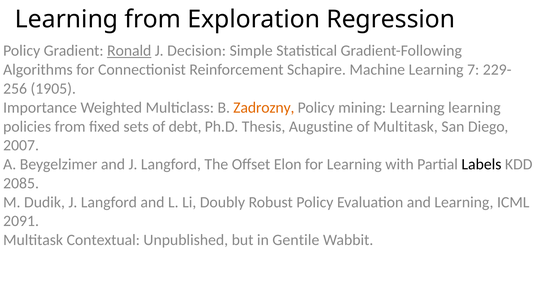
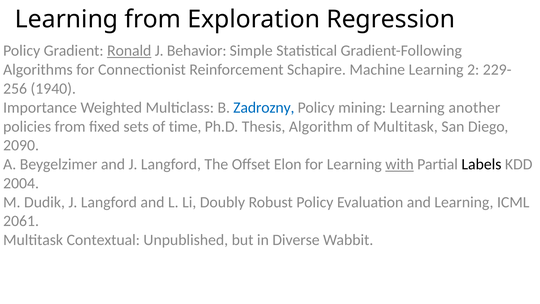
Decision: Decision -> Behavior (197, 51)
7: 7 -> 2 (473, 70)
1905: 1905 -> 1940 (53, 89)
Zadrozny colour: orange -> blue (264, 107)
Learning learning: learning -> another (474, 107)
debt: debt -> time (185, 126)
Augustine: Augustine -> Algorithm (321, 126)
2007: 2007 -> 2090 (21, 145)
with underline: none -> present (400, 164)
2085: 2085 -> 2004 (21, 183)
2091: 2091 -> 2061 (21, 221)
Gentile: Gentile -> Diverse (296, 240)
